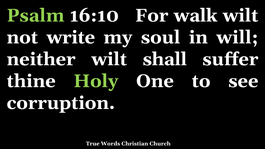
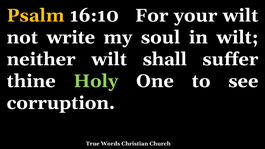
Psalm colour: light green -> yellow (36, 16)
walk: walk -> your (196, 16)
in will: will -> wilt (237, 37)
